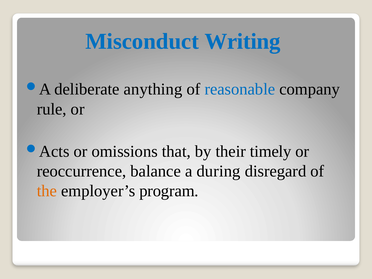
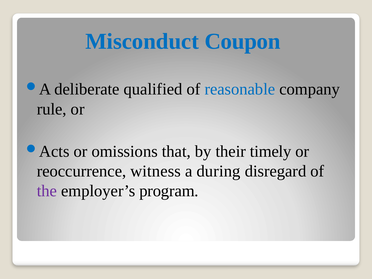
Writing: Writing -> Coupon (243, 41)
anything: anything -> qualified (153, 89)
balance: balance -> witness (156, 171)
the colour: orange -> purple (47, 191)
